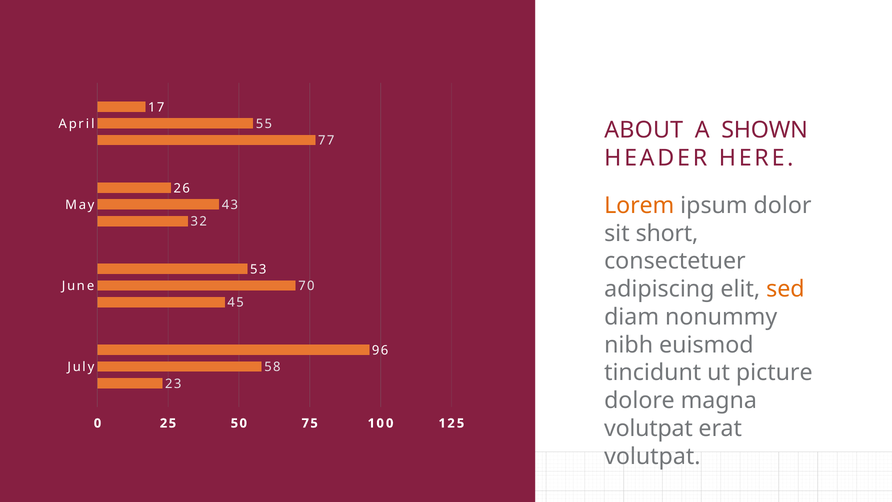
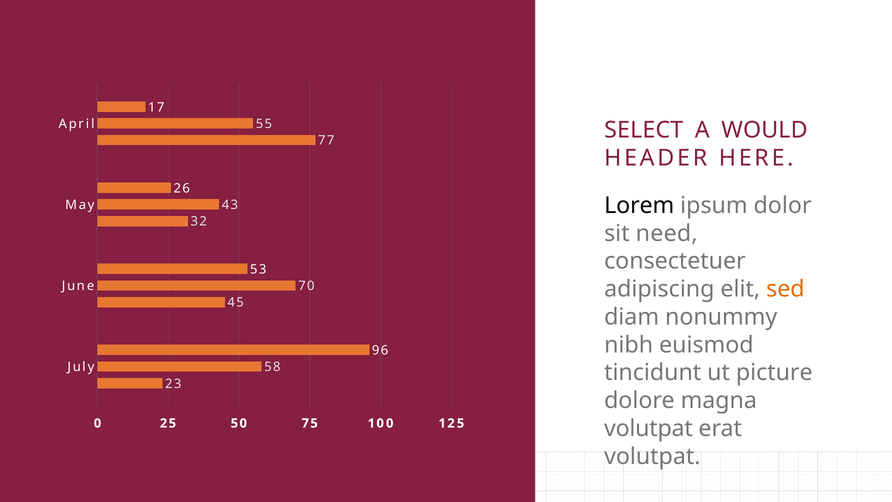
ABOUT: ABOUT -> SELECT (644, 130)
SHOWN: SHOWN -> WOULD (764, 130)
Lorem colour: orange -> black (639, 205)
short: short -> need (667, 233)
